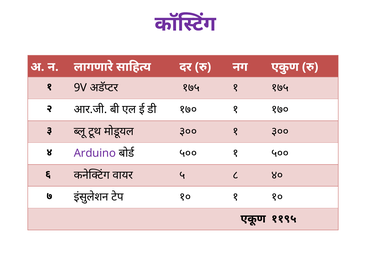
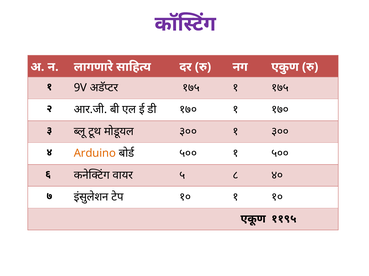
Arduino colour: purple -> orange (95, 154)
